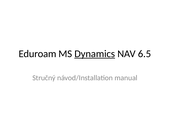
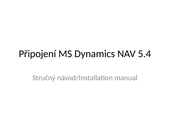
Eduroam: Eduroam -> Připojení (37, 54)
Dynamics underline: present -> none (95, 54)
6.5: 6.5 -> 5.4 (144, 54)
